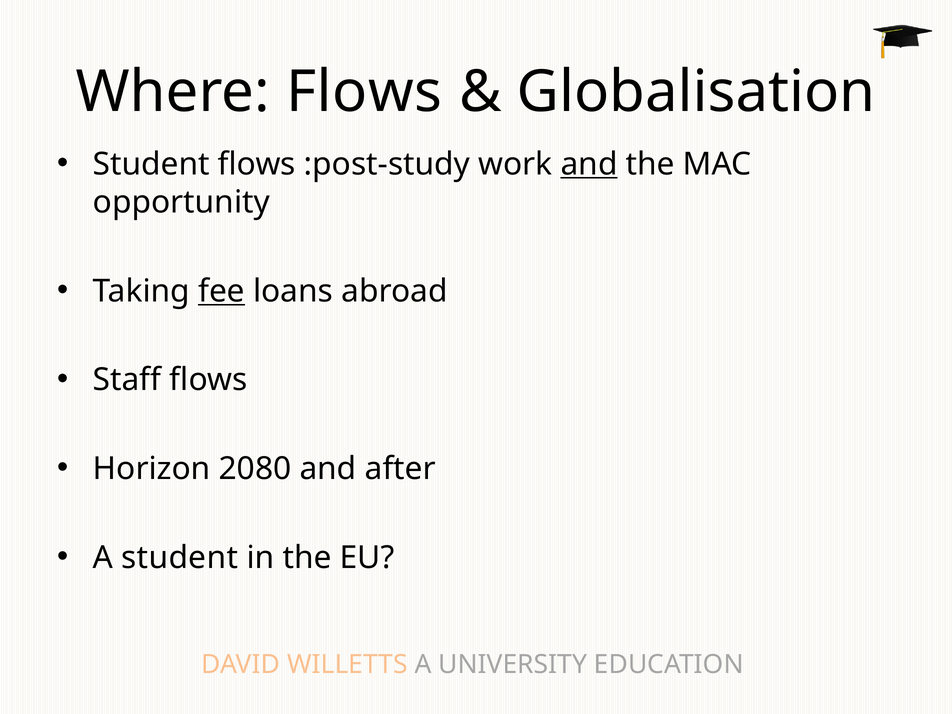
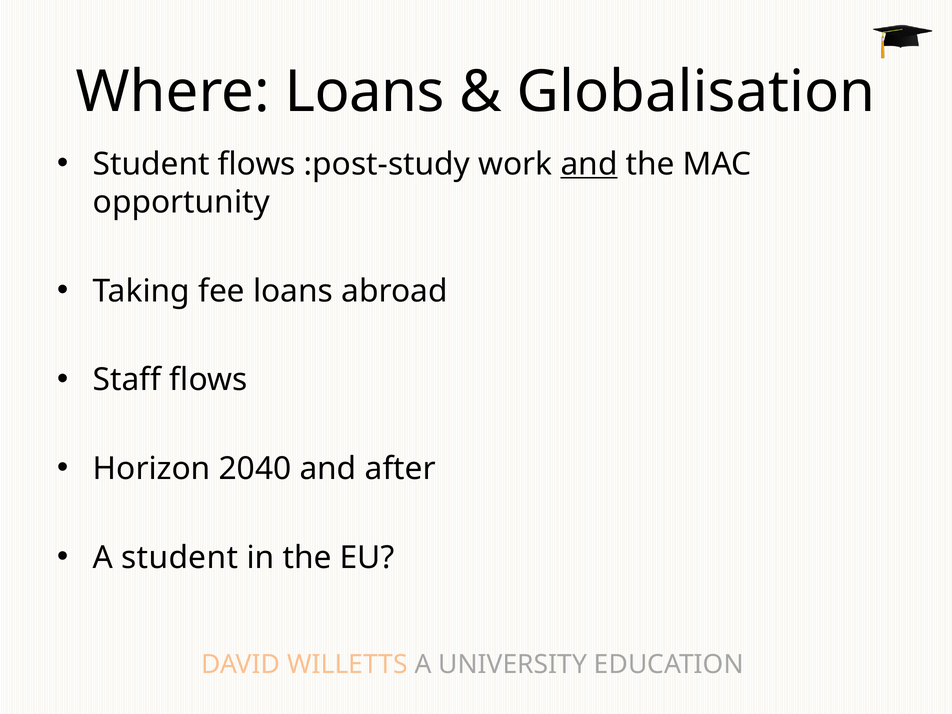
Where Flows: Flows -> Loans (365, 92)
fee underline: present -> none (222, 291)
2080: 2080 -> 2040 (255, 469)
